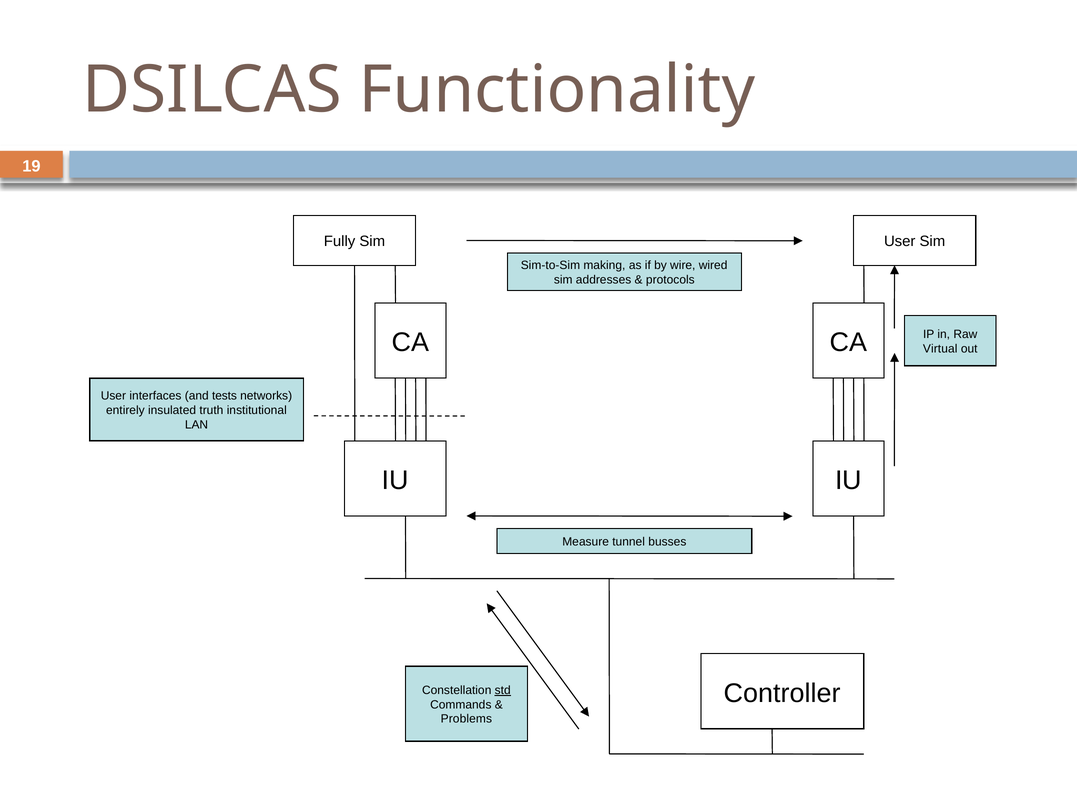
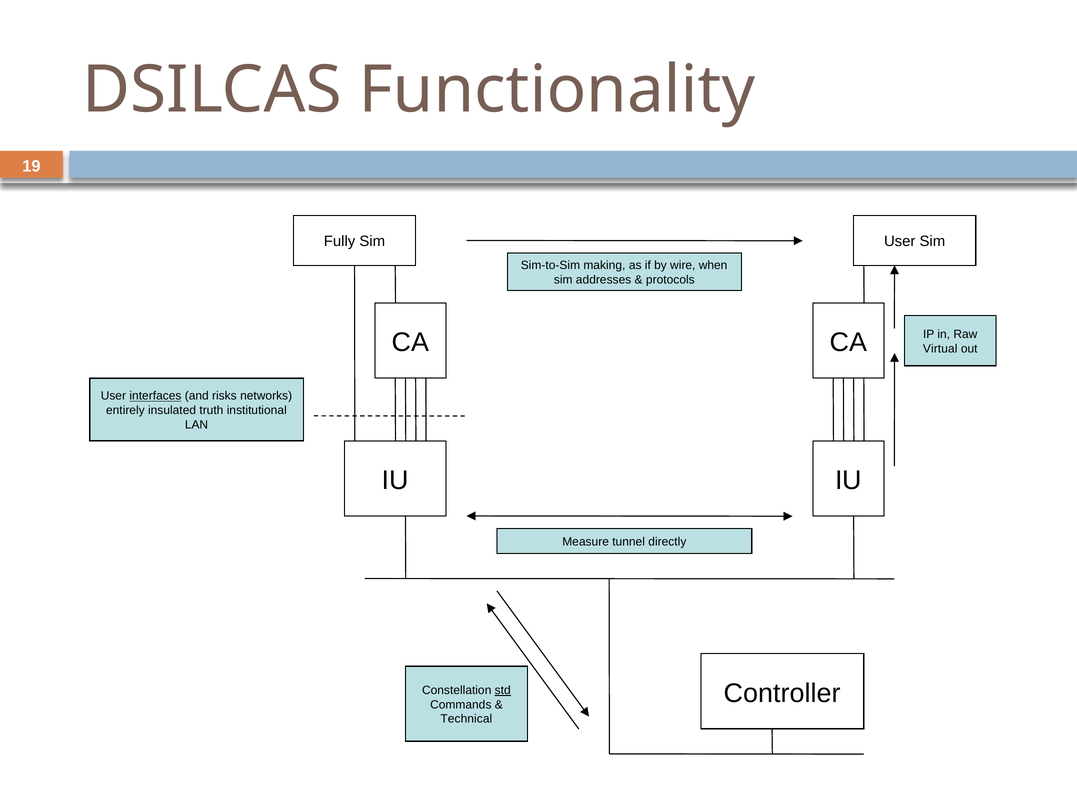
wired: wired -> when (713, 265)
interfaces underline: none -> present (155, 396)
tests: tests -> risks (224, 396)
busses: busses -> directly (667, 542)
Problems: Problems -> Technical (466, 719)
